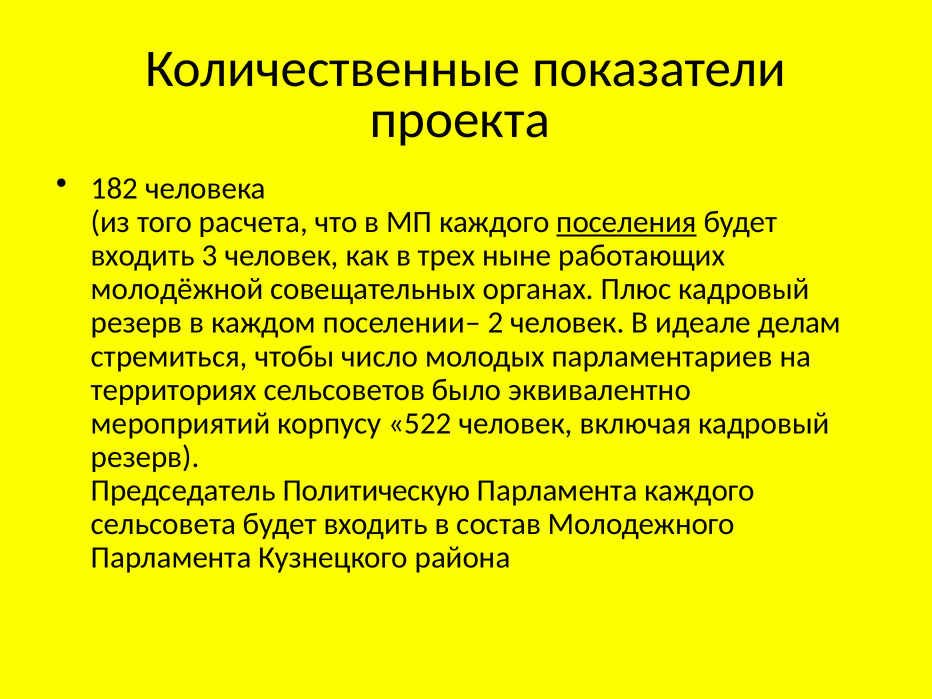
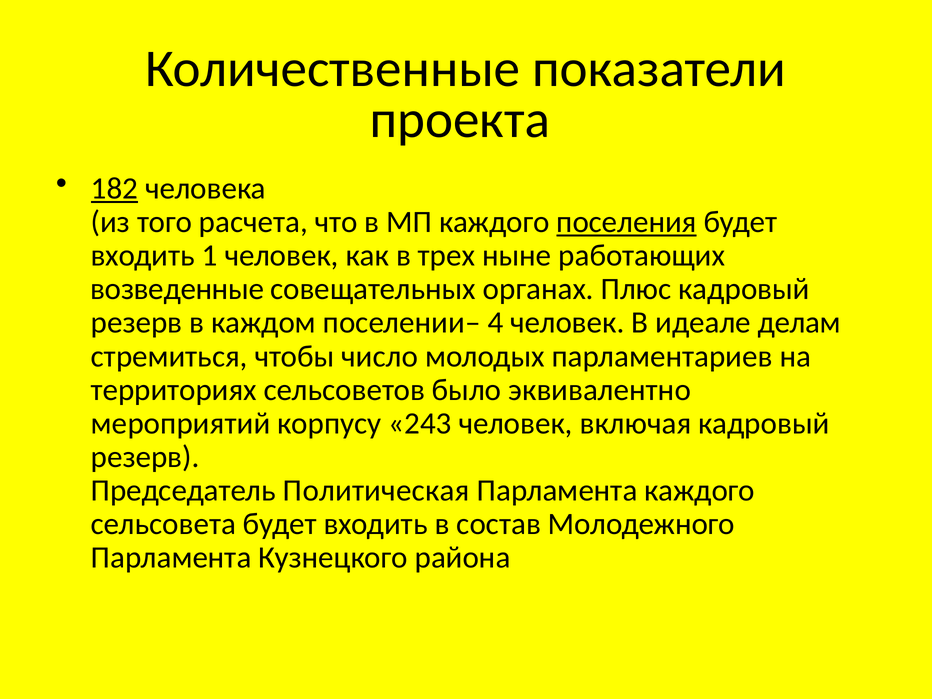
182 underline: none -> present (114, 189)
3: 3 -> 1 (210, 256)
молодёжной: молодёжной -> возведенные (177, 289)
2: 2 -> 4 (495, 323)
522: 522 -> 243 (420, 423)
Политическую: Политическую -> Политическая (376, 490)
